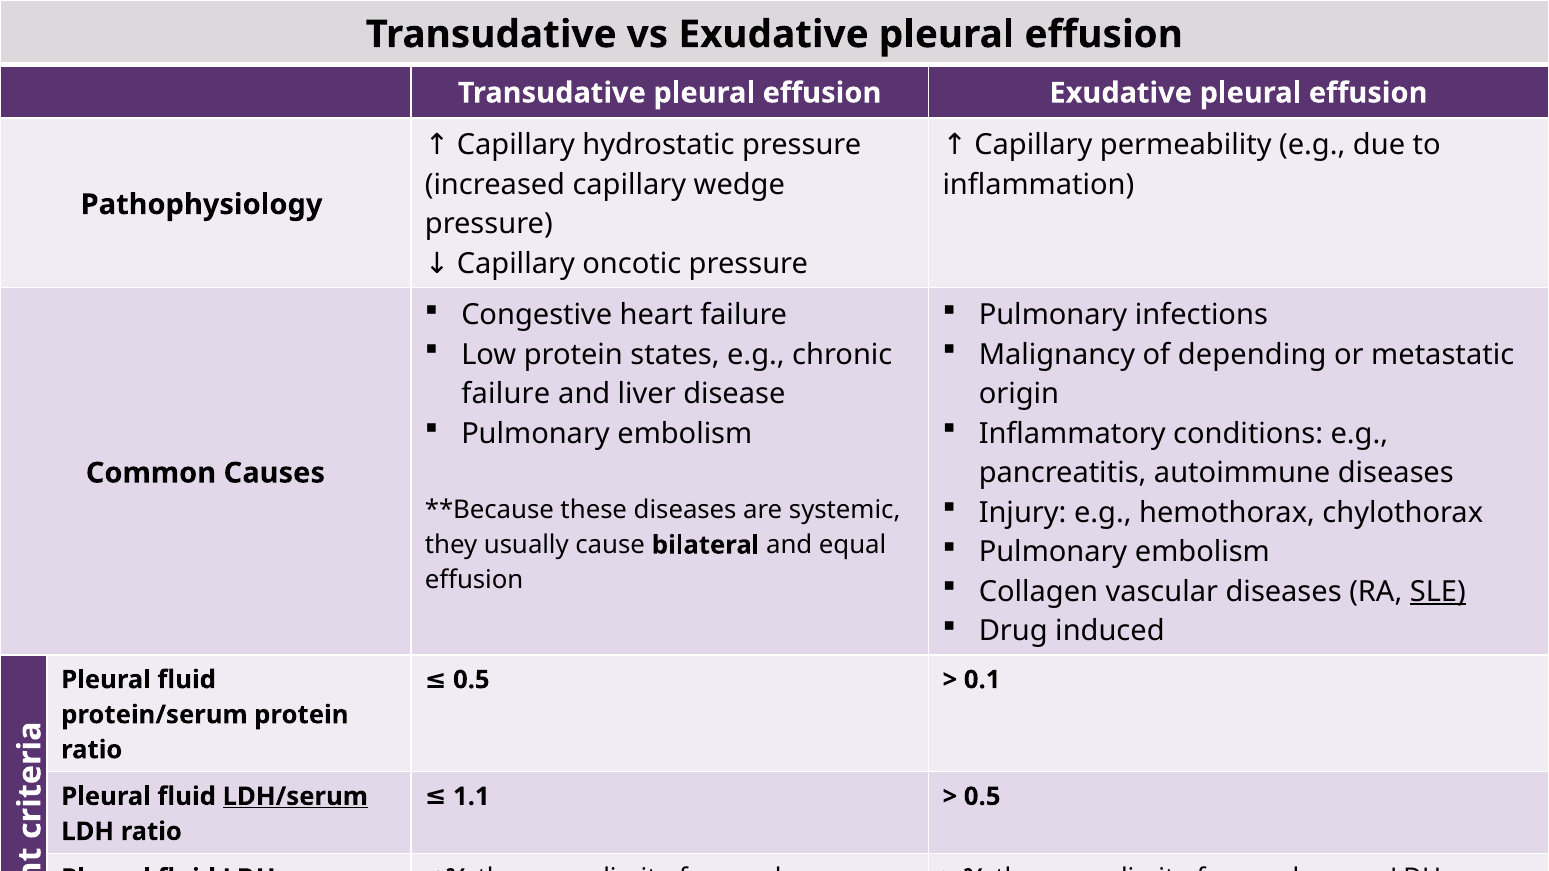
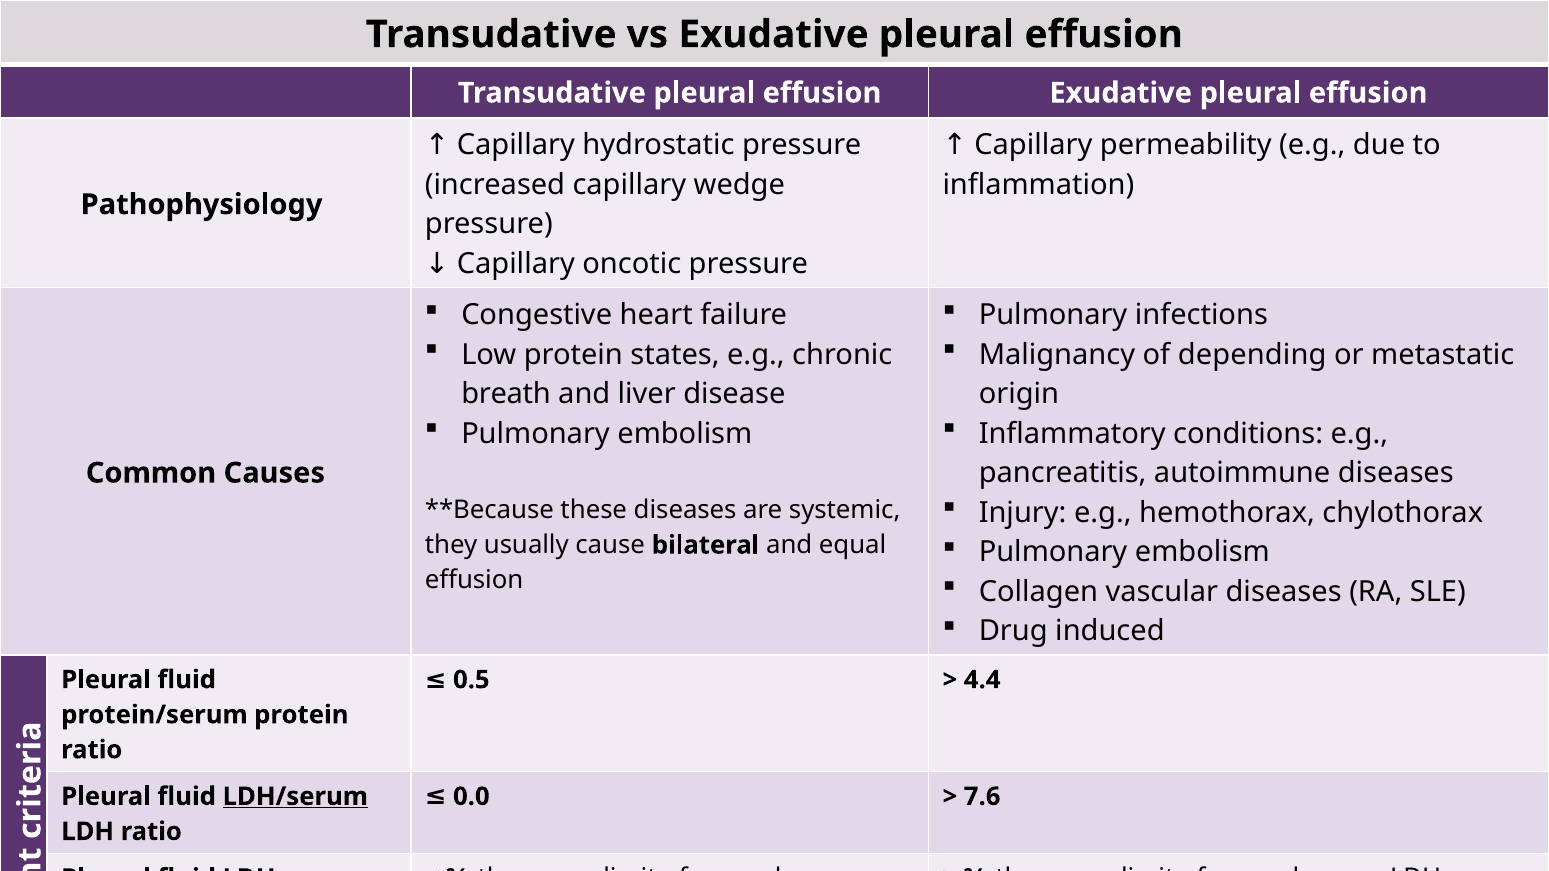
failure: failure -> breath (506, 394)
SLE underline: present -> none (1438, 592)
0.1: 0.1 -> 4.4 (982, 680)
1.1: 1.1 -> 0.0 (471, 797)
0.5: 0.5 -> 7.6 (982, 797)
